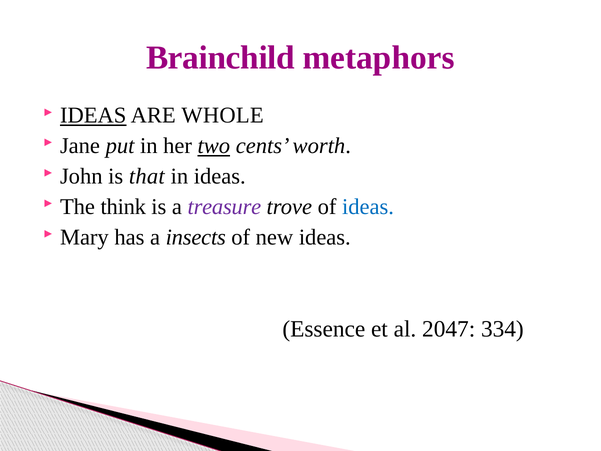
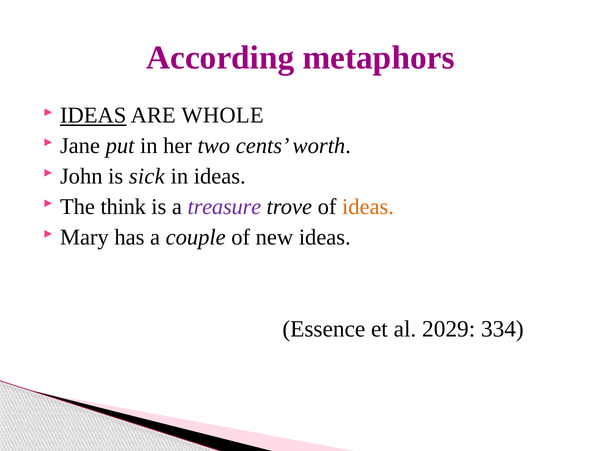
Brainchild: Brainchild -> According (220, 58)
two underline: present -> none (214, 146)
that: that -> sick (147, 176)
ideas colour: blue -> orange (368, 207)
insects: insects -> couple (196, 237)
2047: 2047 -> 2029 (449, 329)
